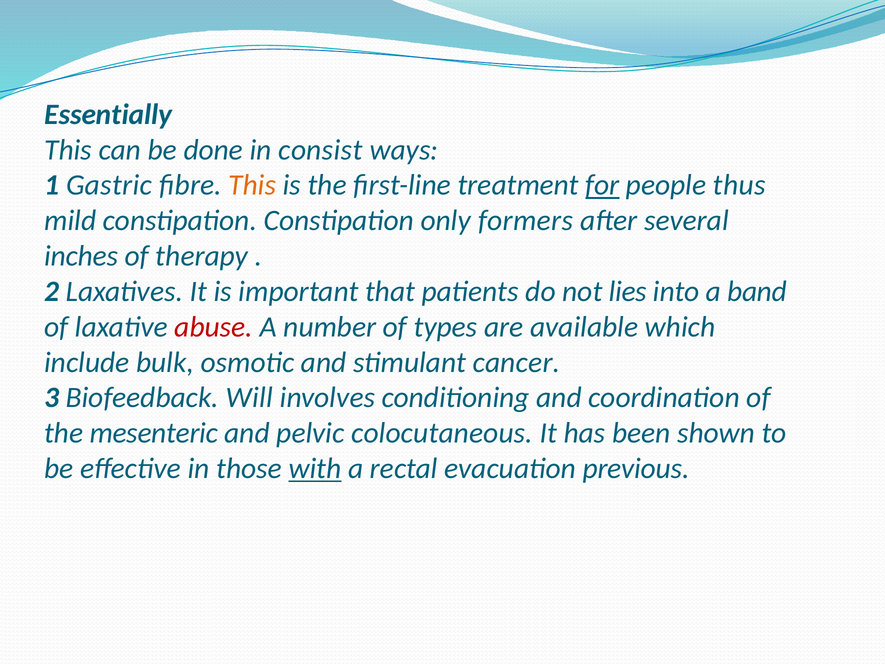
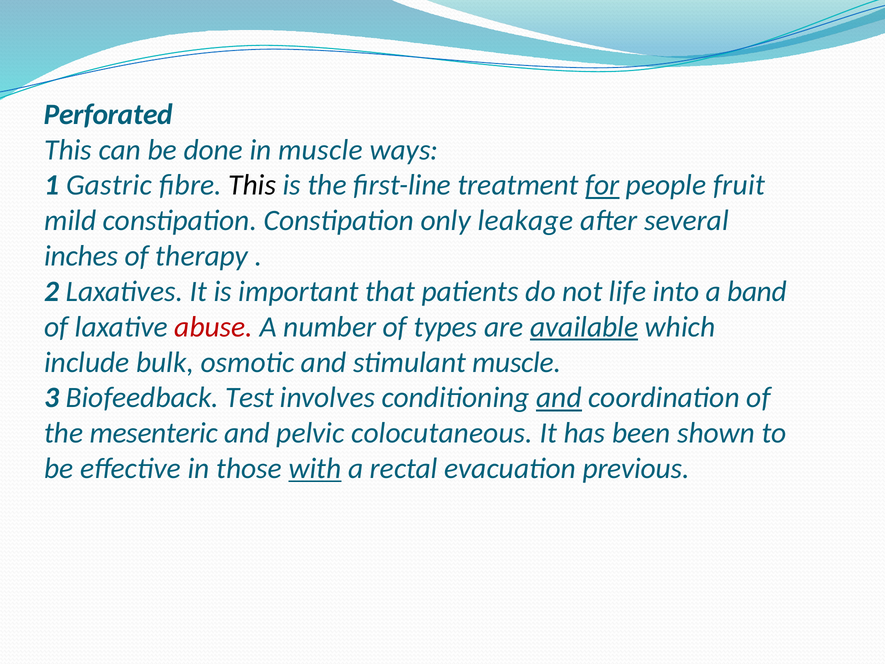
Essentially: Essentially -> Perforated (108, 114)
in consist: consist -> muscle (320, 150)
This colour: orange -> black (252, 185)
thus: thus -> fruit (739, 185)
formers: formers -> leakage (526, 221)
lies: lies -> life (628, 291)
available underline: none -> present (584, 327)
stimulant cancer: cancer -> muscle (517, 362)
Will: Will -> Test (250, 398)
and underline: none -> present (559, 398)
